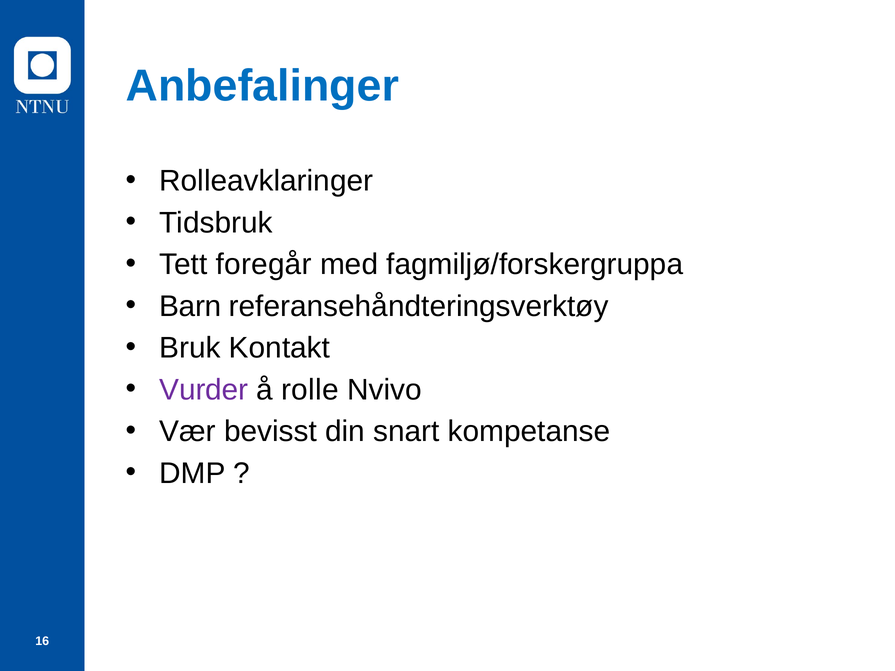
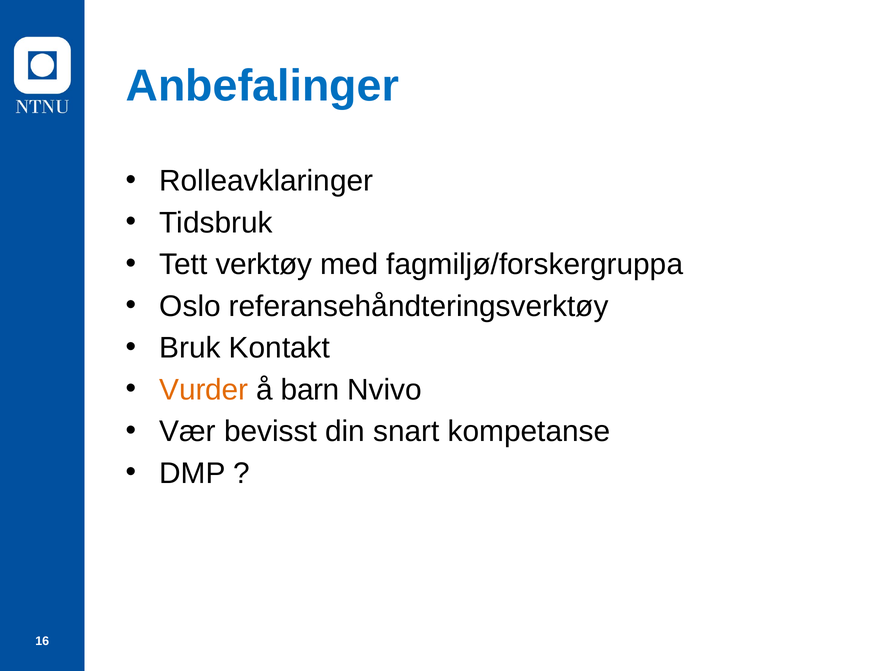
foregår: foregår -> verktøy (264, 265)
Barn: Barn -> Oslo (190, 306)
Vurder colour: purple -> orange (204, 390)
rolle: rolle -> barn (310, 390)
